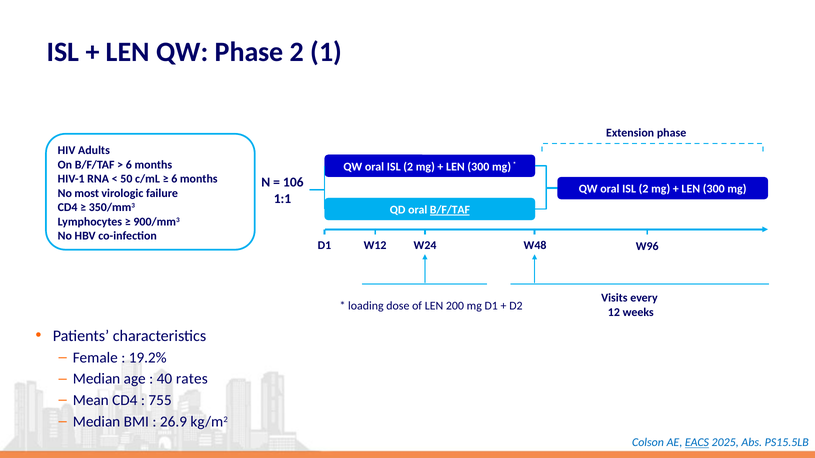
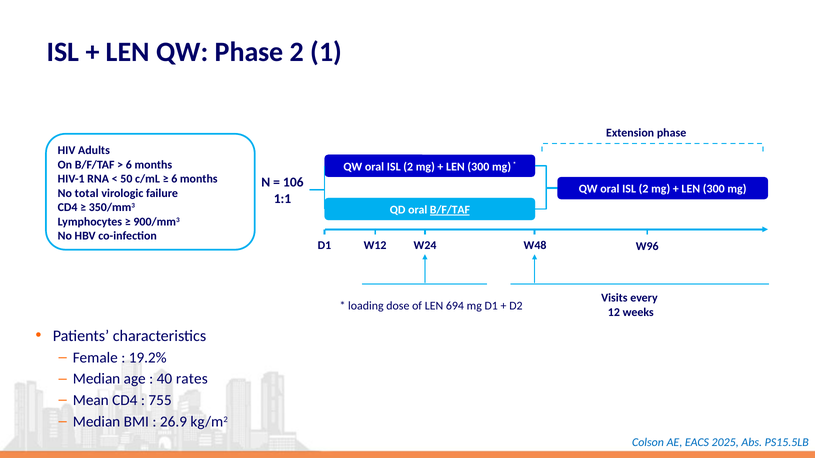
most: most -> total (87, 193)
200: 200 -> 694 (455, 306)
EACS underline: present -> none (697, 443)
